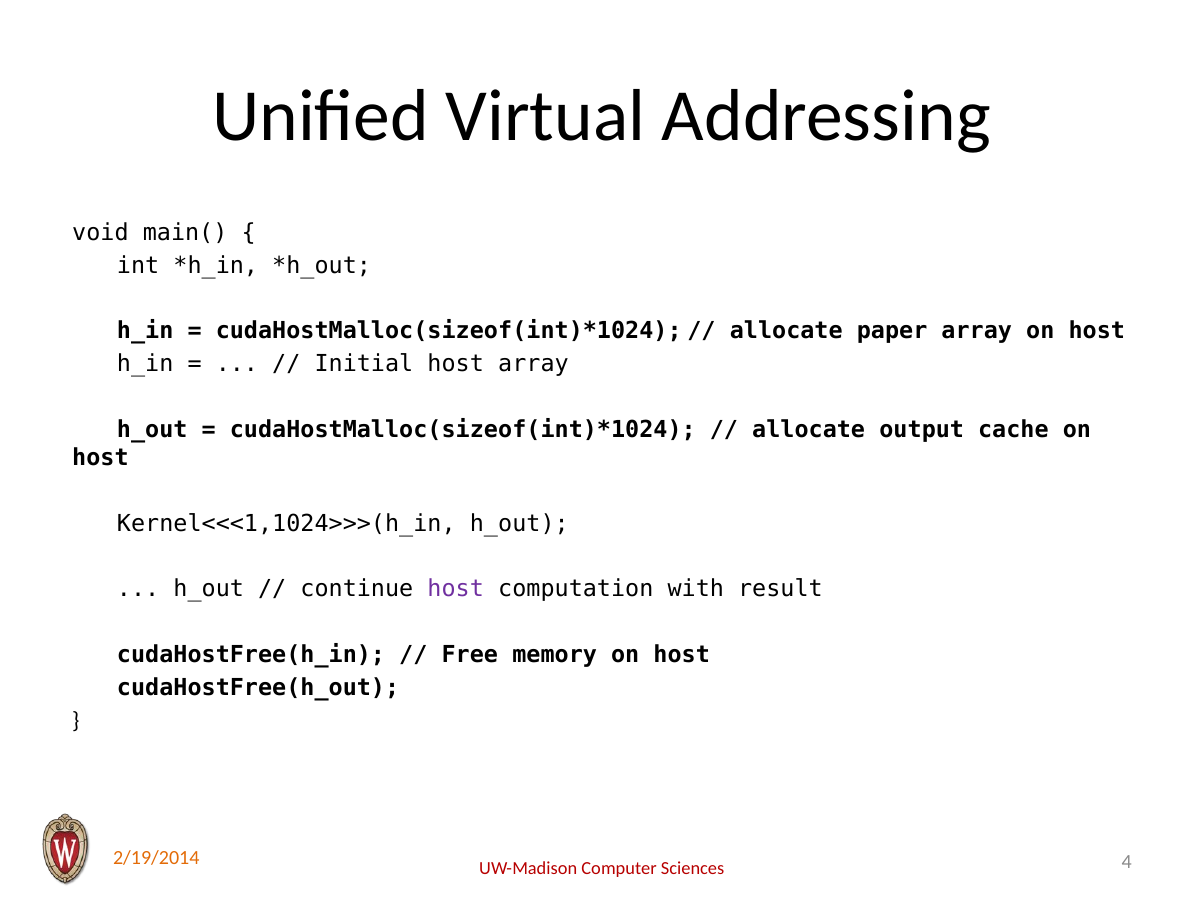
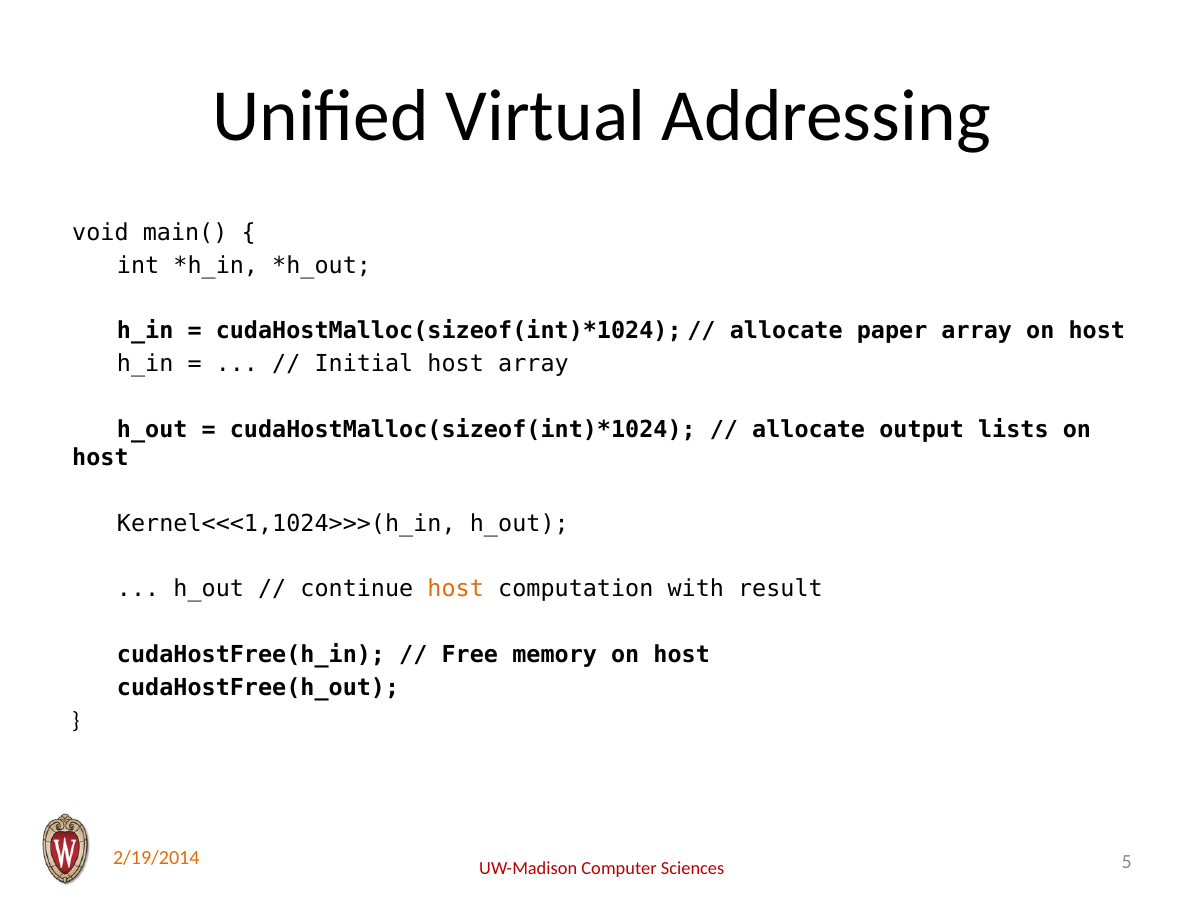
cache: cache -> lists (1013, 430)
host colour: purple -> orange (456, 589)
4: 4 -> 5 (1127, 862)
